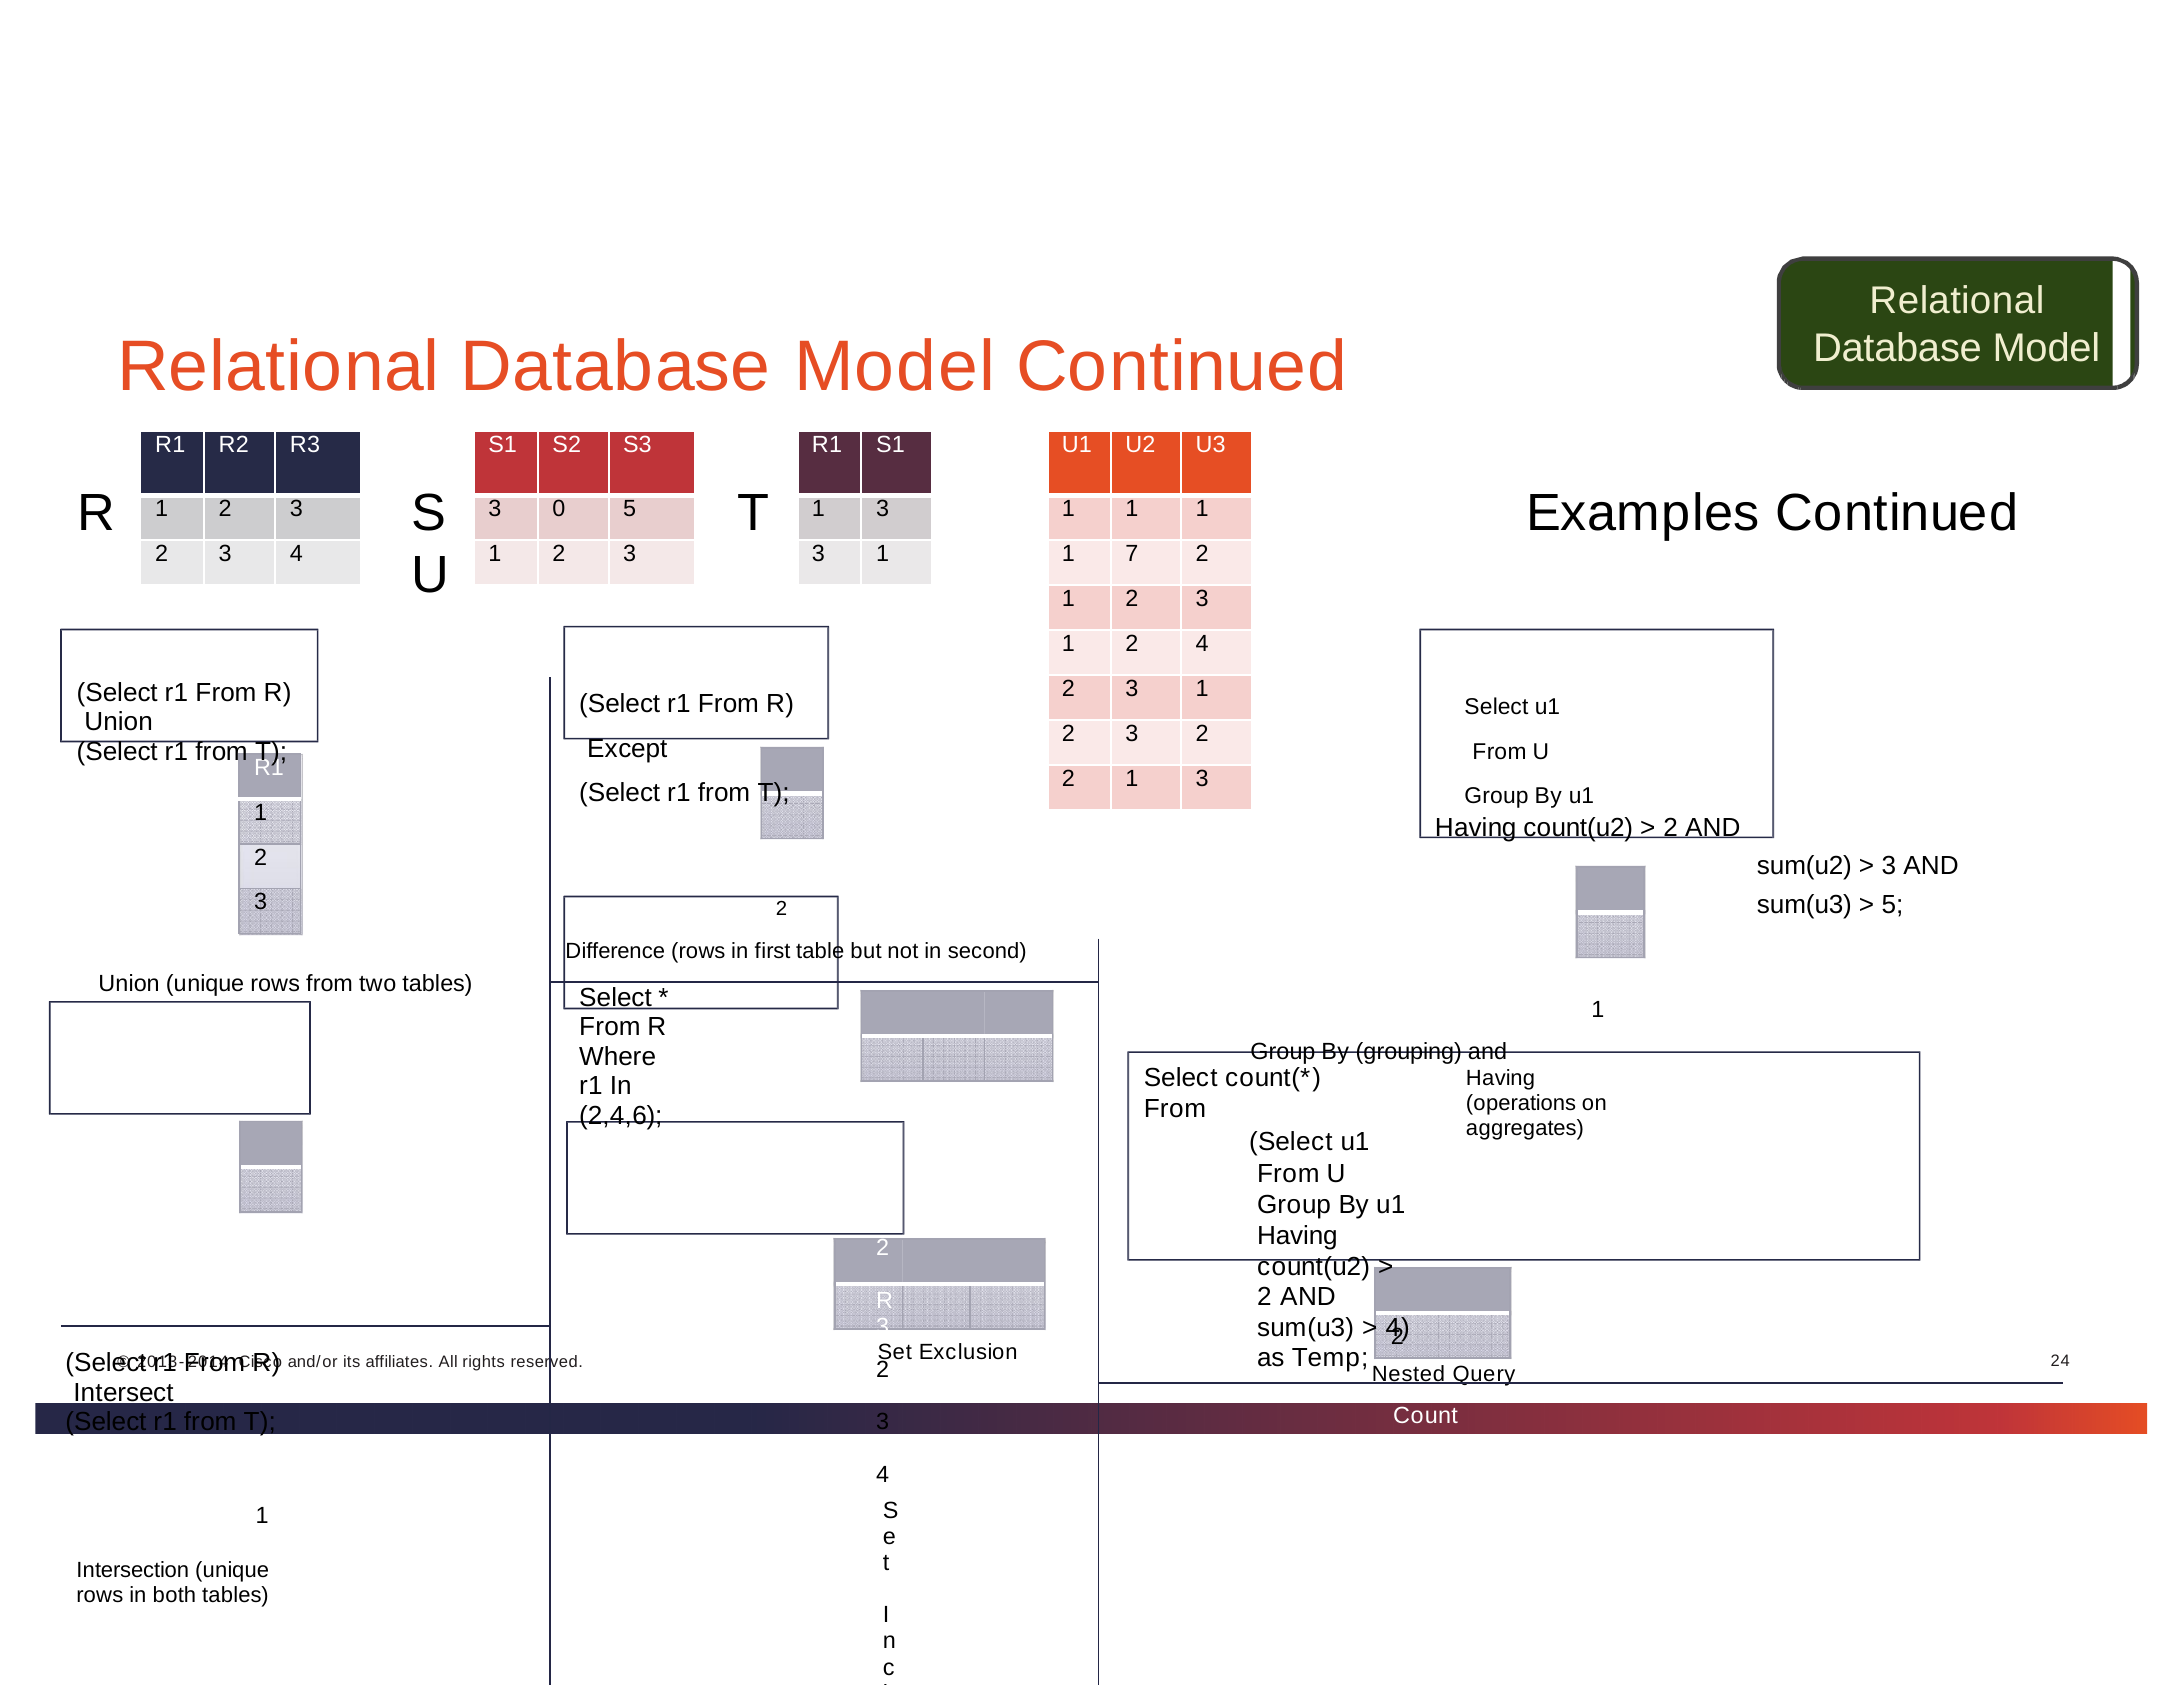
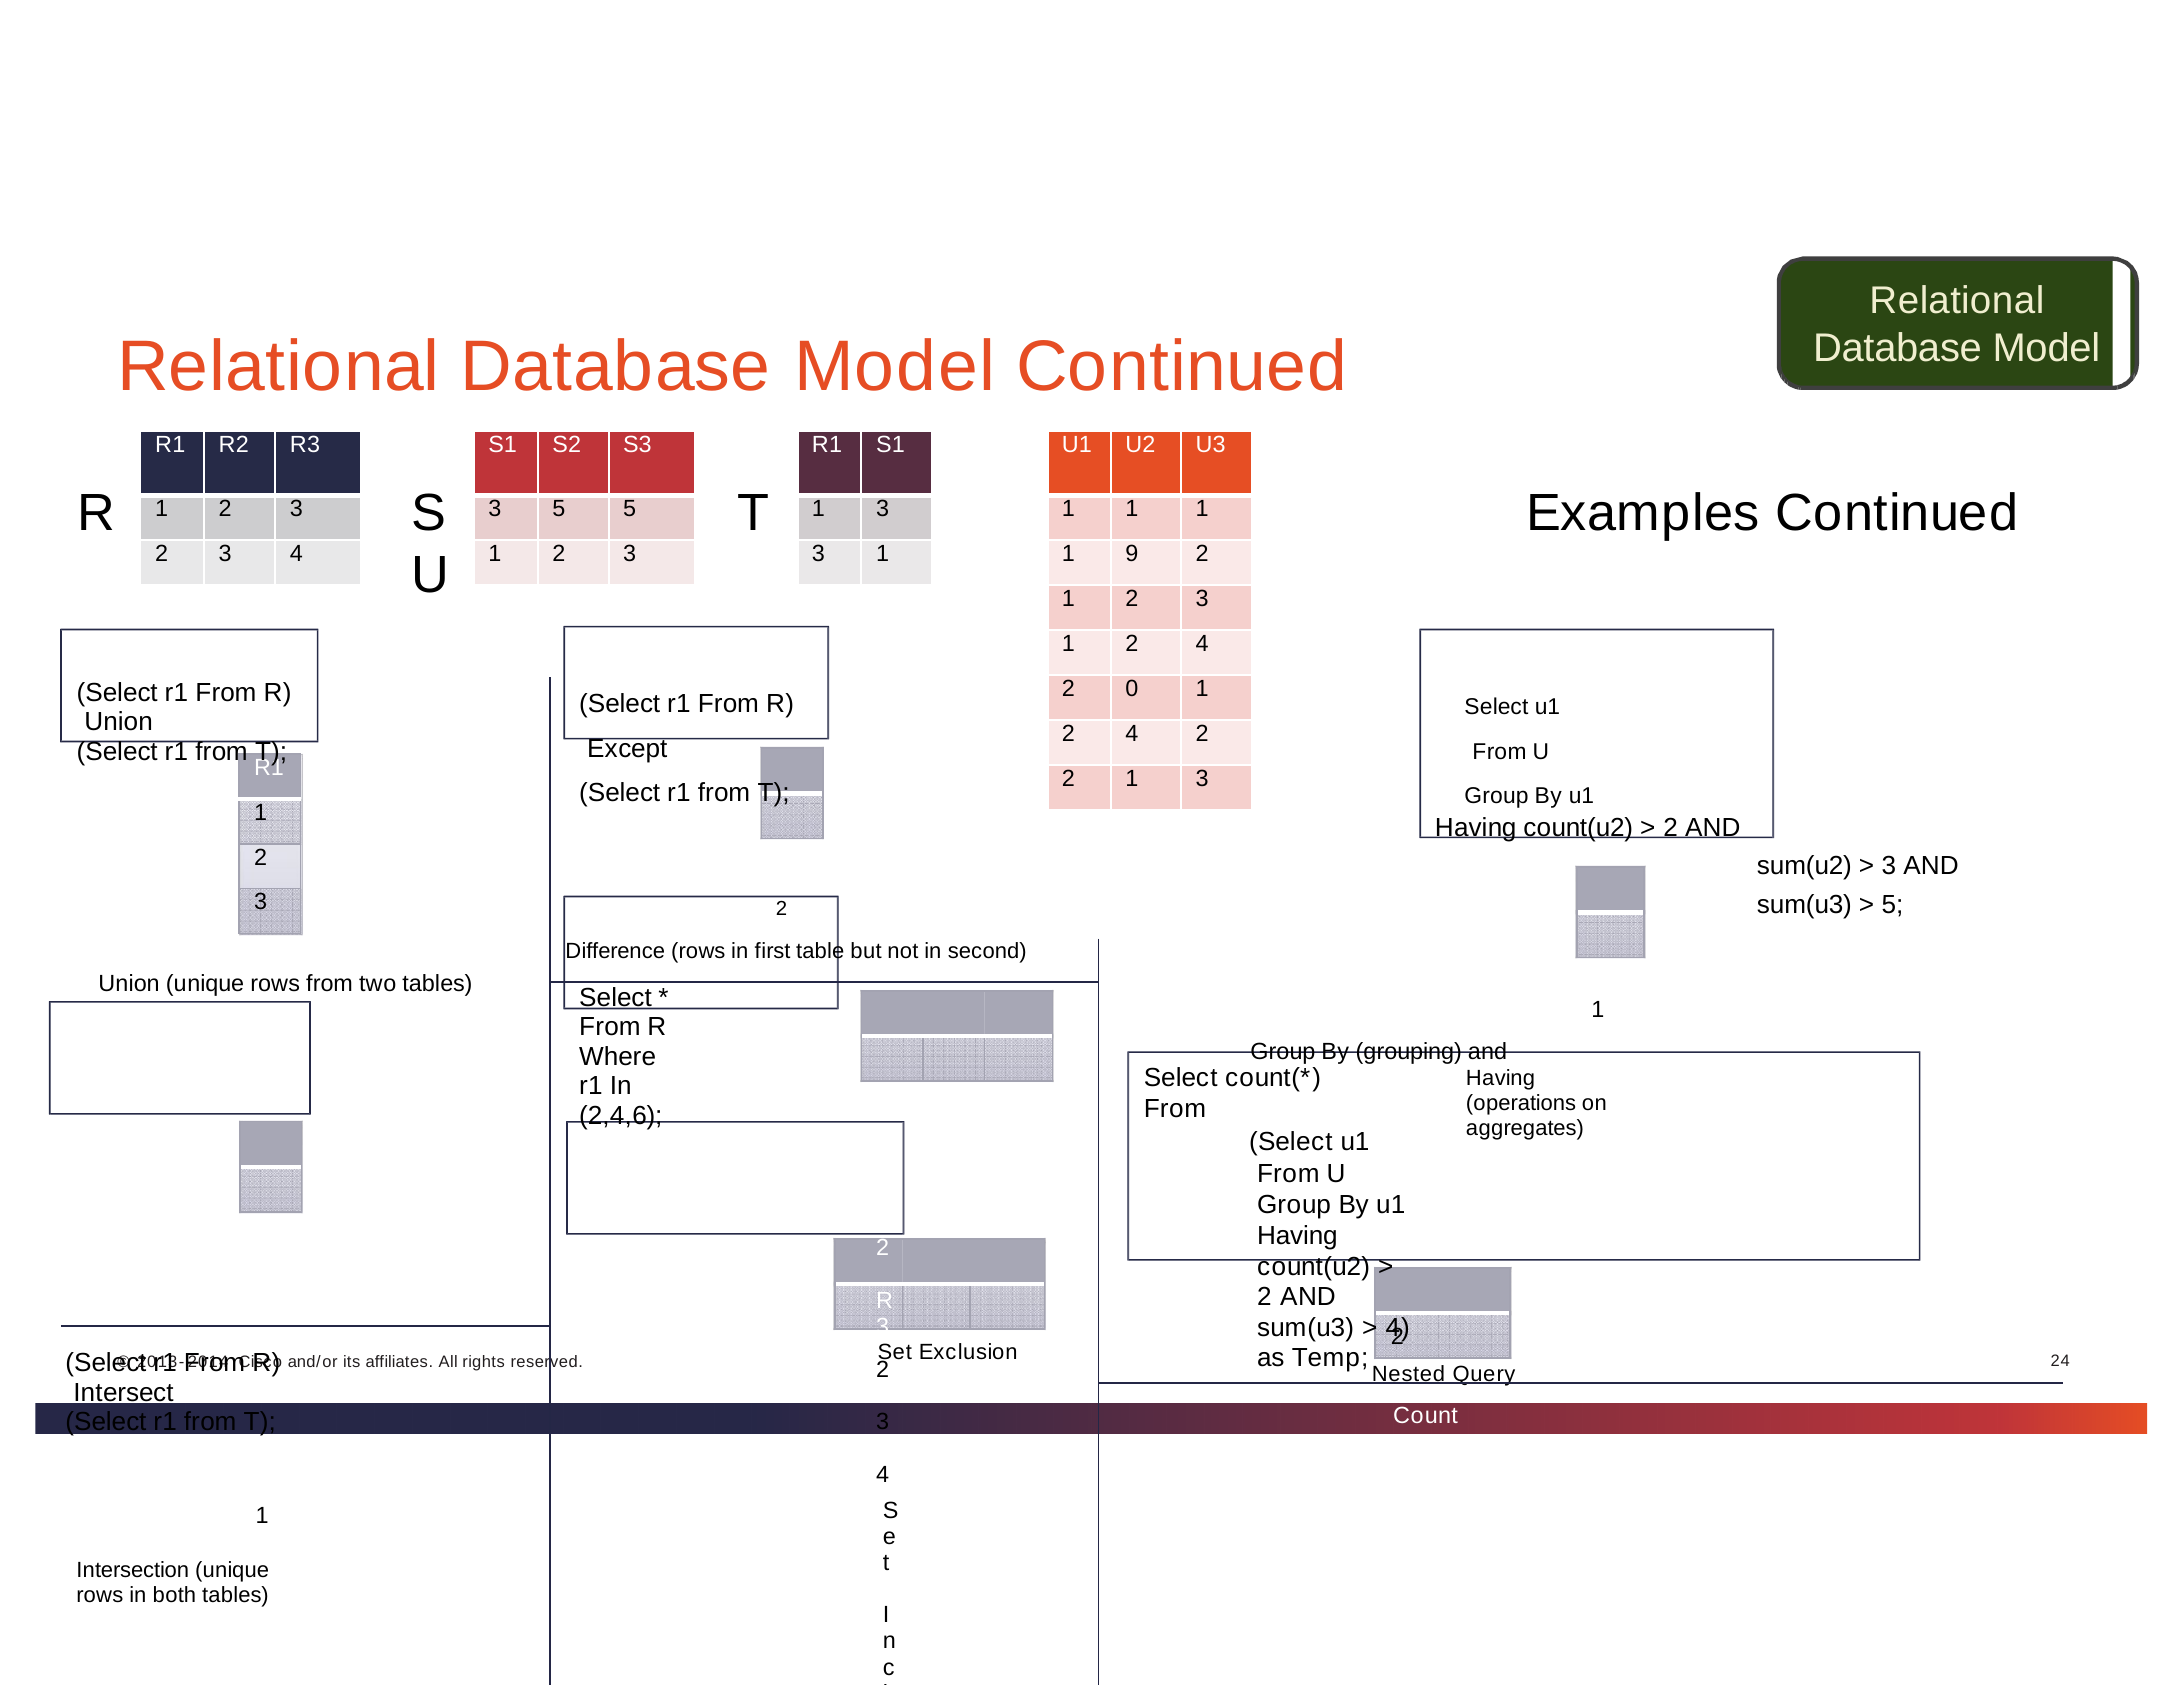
3 0: 0 -> 5 (559, 509)
7: 7 -> 9 (1132, 554)
3: 3 -> 0 (1132, 688)
3: 3 -> 4 (1132, 733)
